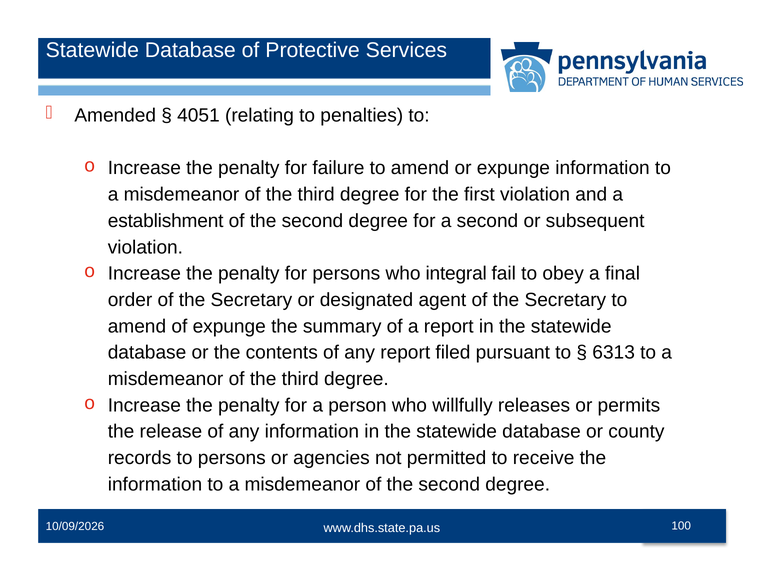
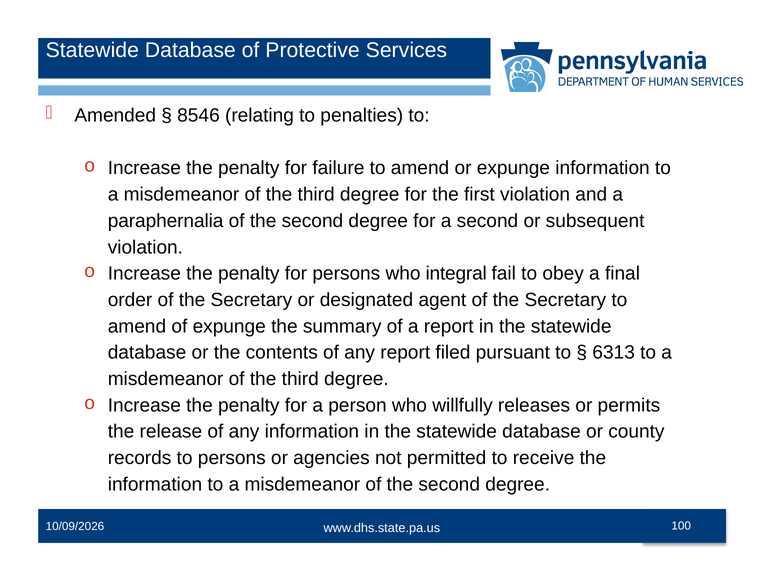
4051: 4051 -> 8546 (198, 115)
establishment: establishment -> paraphernalia (166, 221)
